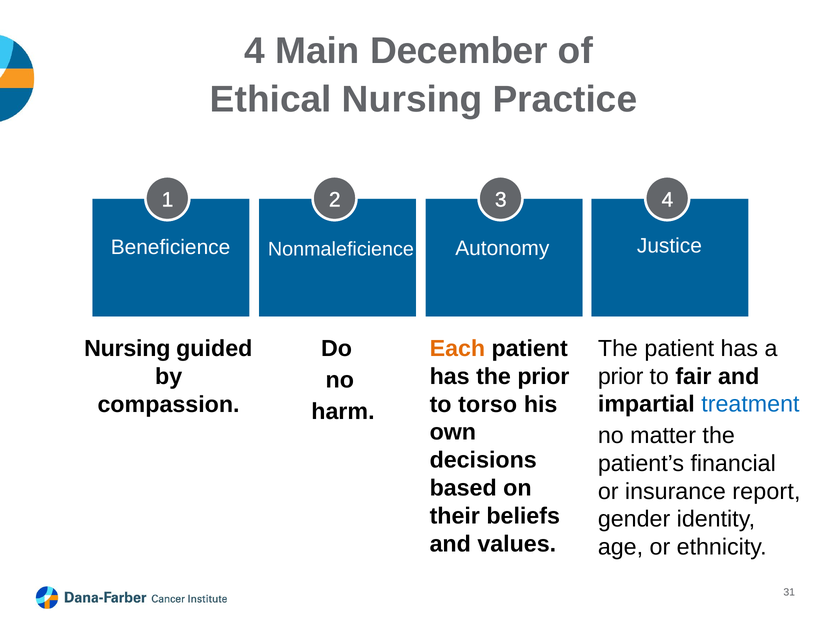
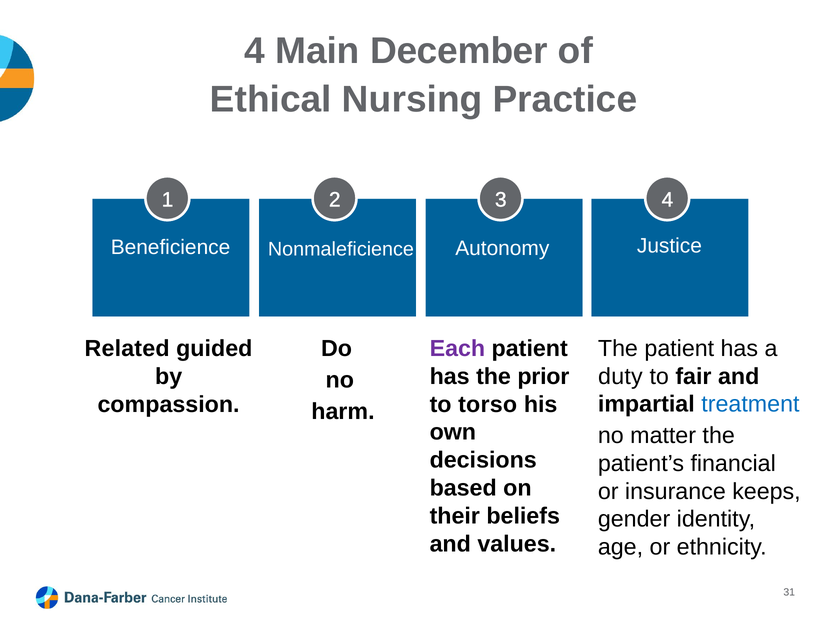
Nursing: Nursing -> Related (127, 349)
Each colour: orange -> purple (457, 349)
prior: prior -> duty (620, 376)
report: report -> keeps (766, 491)
